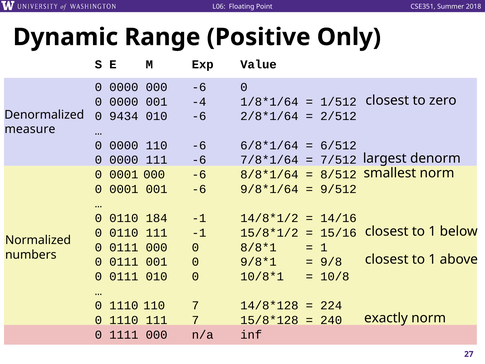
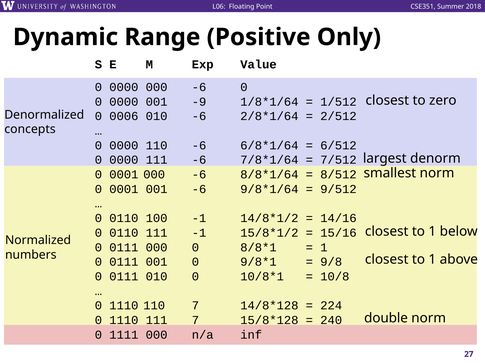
-4: -4 -> -9 (199, 102)
9434: 9434 -> 0006 (124, 116)
measure: measure -> concepts (30, 129)
184: 184 -> 100 (157, 218)
exactly: exactly -> double (386, 318)
